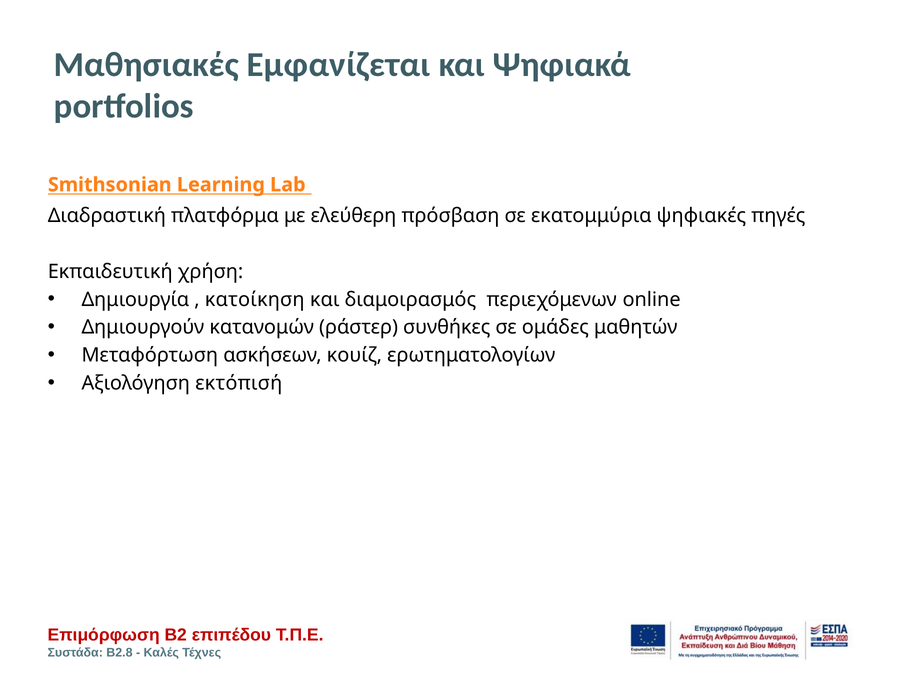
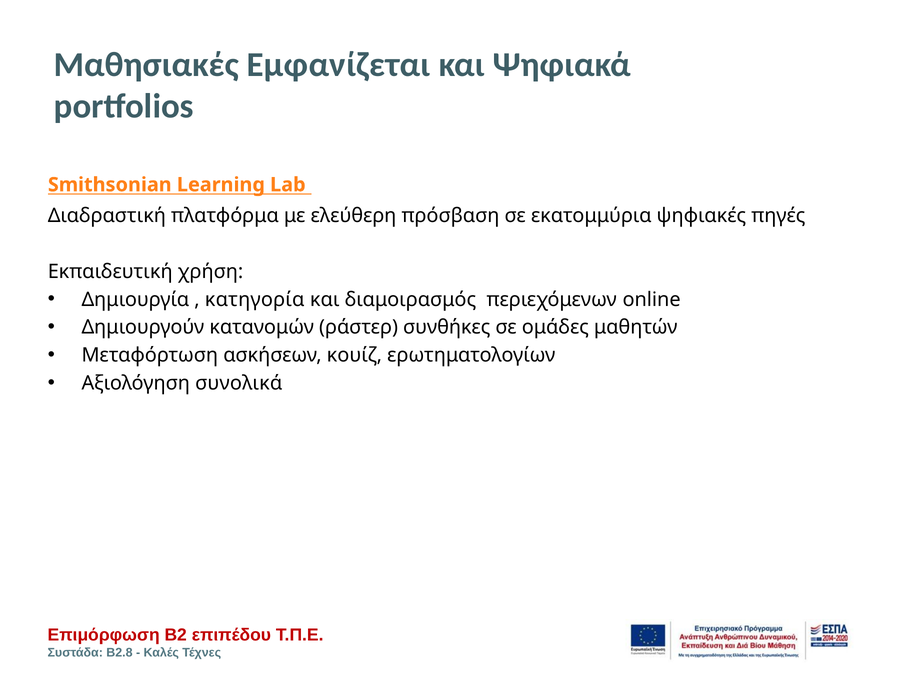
κατοίκηση: κατοίκηση -> κατηγορία (255, 300)
εκτόπισή: εκτόπισή -> συνολικά (239, 384)
